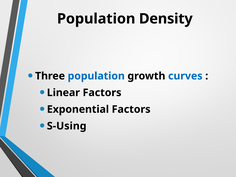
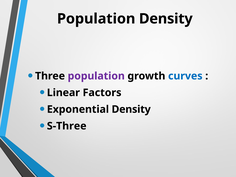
population colour: blue -> purple (96, 76)
Exponential Factors: Factors -> Density (131, 109)
S-Using: S-Using -> S-Three (67, 126)
